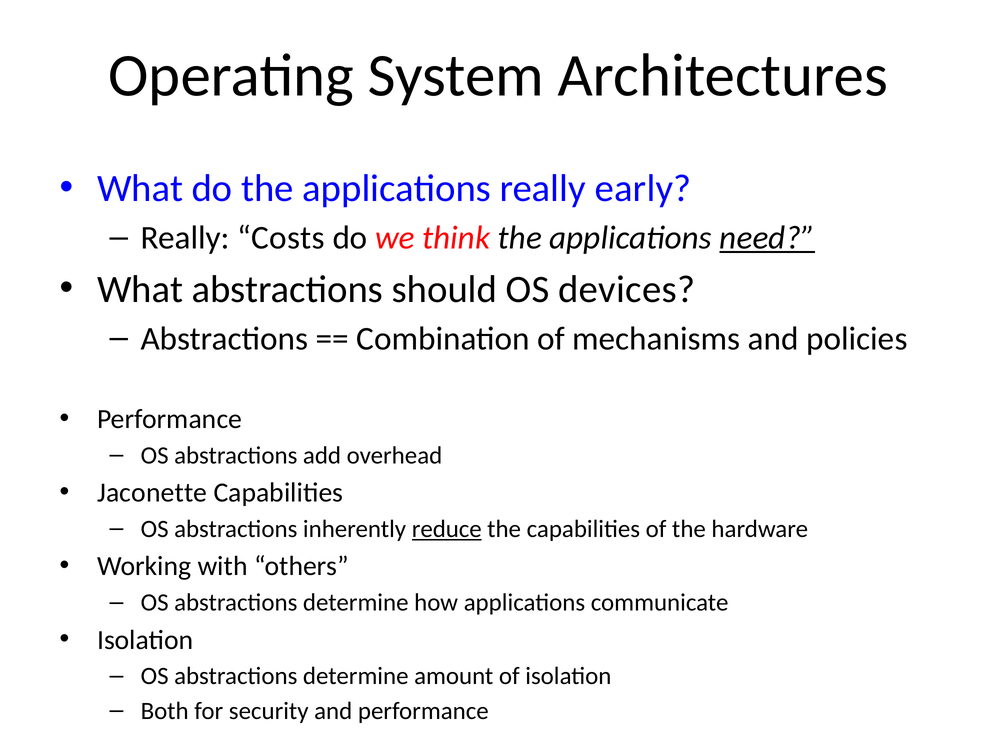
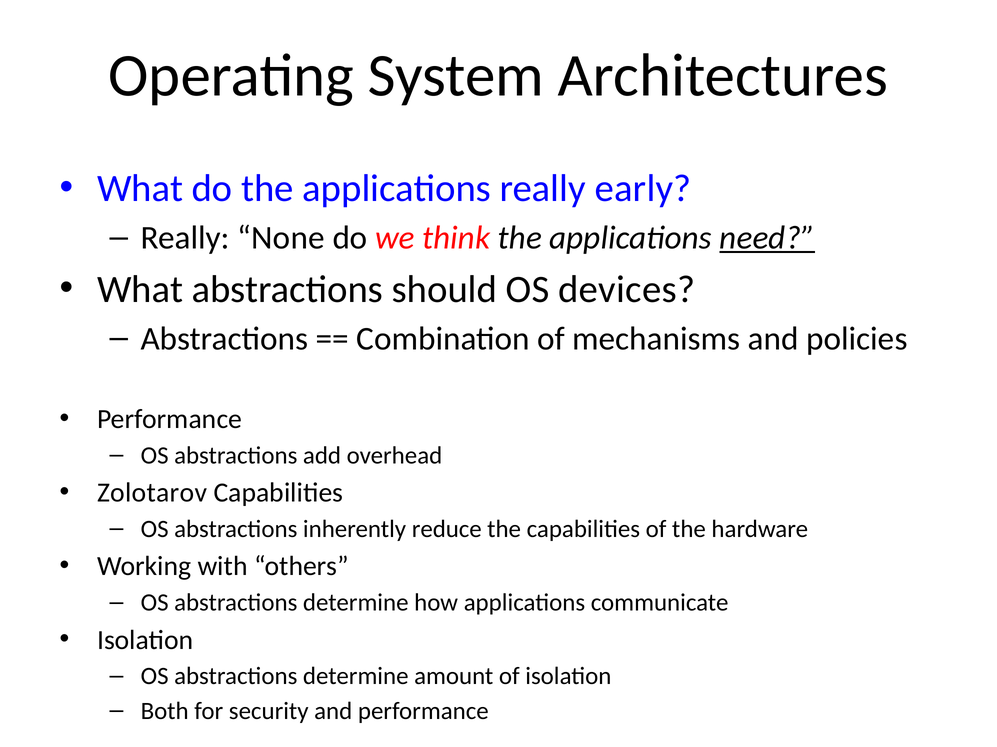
Costs: Costs -> None (281, 238)
Jaconette: Jaconette -> Zolotarov (152, 493)
reduce underline: present -> none (447, 530)
